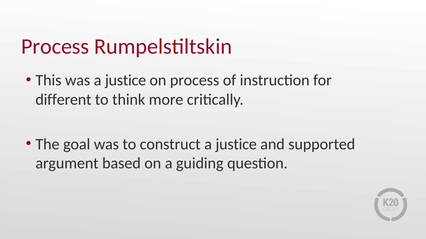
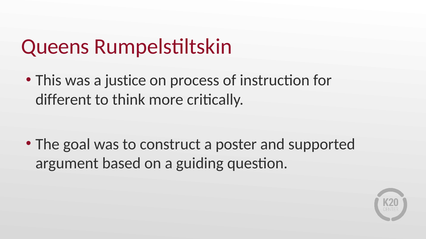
Process: Process -> Queens (55, 47)
construct a justice: justice -> poster (236, 145)
